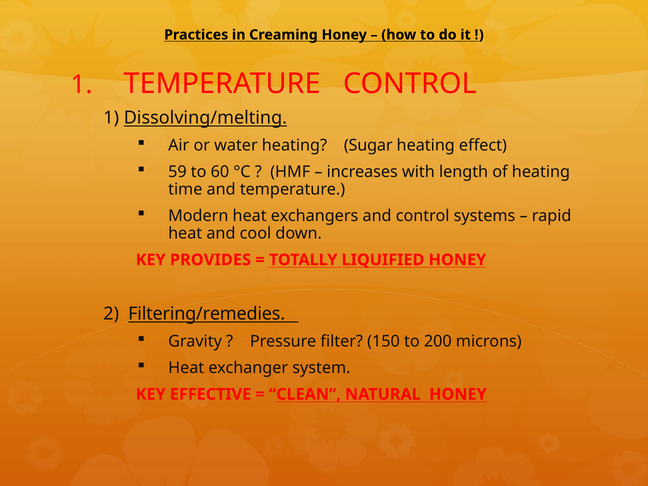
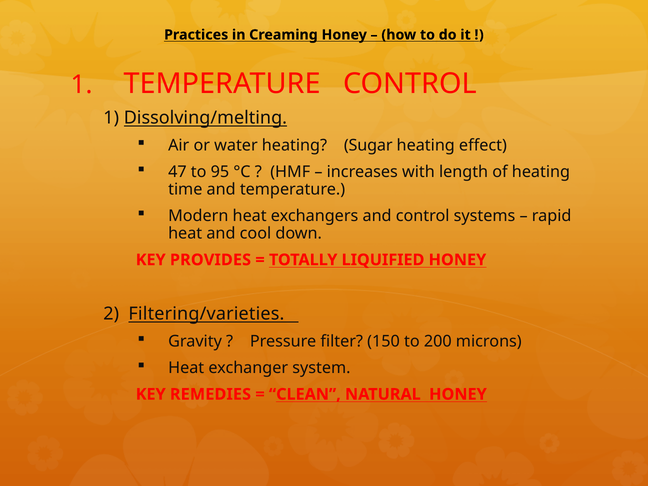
59: 59 -> 47 (177, 172)
60: 60 -> 95 (220, 172)
Filtering/remedies: Filtering/remedies -> Filtering/varieties (206, 314)
EFFECTIVE: EFFECTIVE -> REMEDIES (210, 394)
